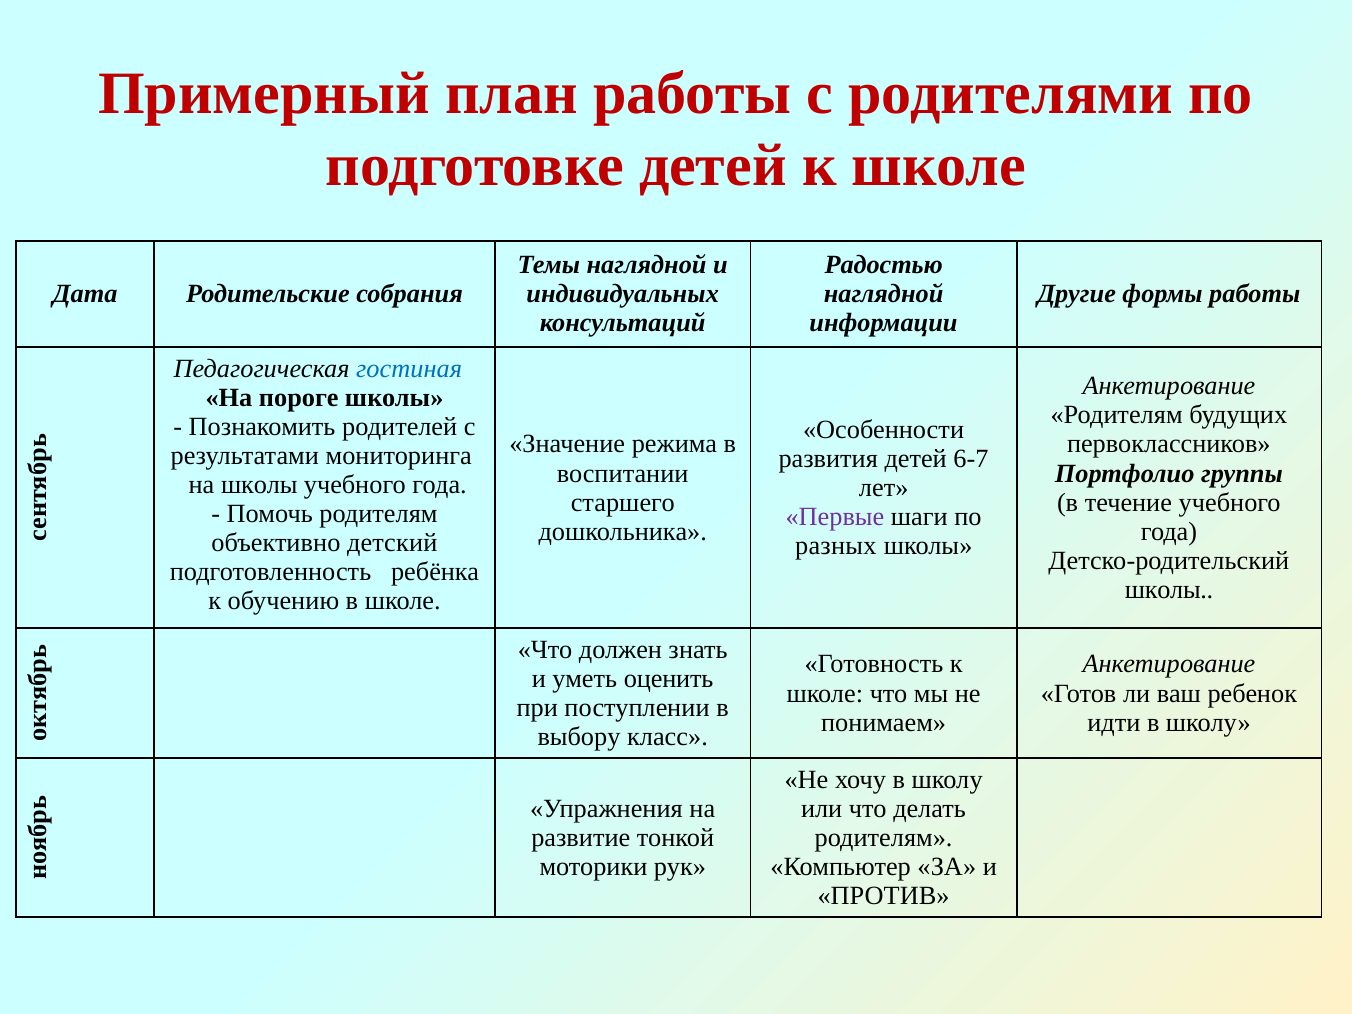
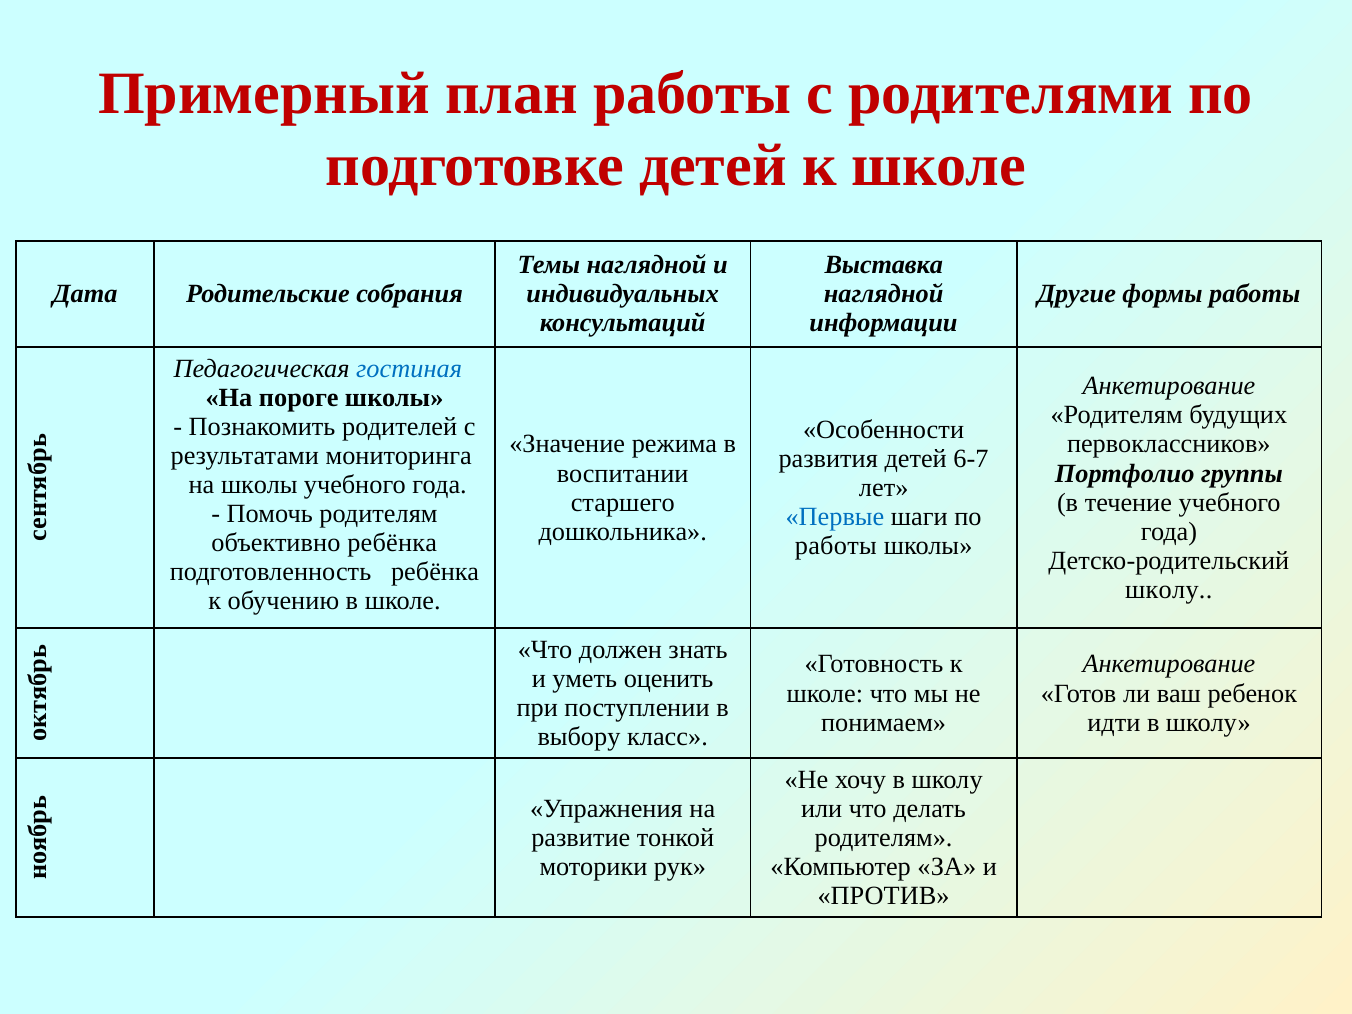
Радостью: Радостью -> Выставка (884, 265)
Первые colour: purple -> blue (835, 517)
объективно детский: детский -> ребёнка (392, 543)
разных: разных -> работы (836, 546)
школы: школы -> школу (1169, 590)
